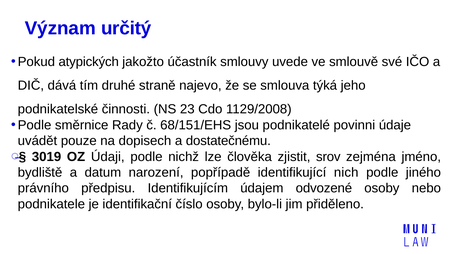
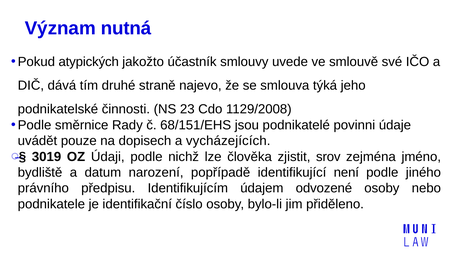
určitý: určitý -> nutná (126, 28)
dostatečnému: dostatečnému -> vycházejících (228, 141)
nich: nich -> není (346, 173)
